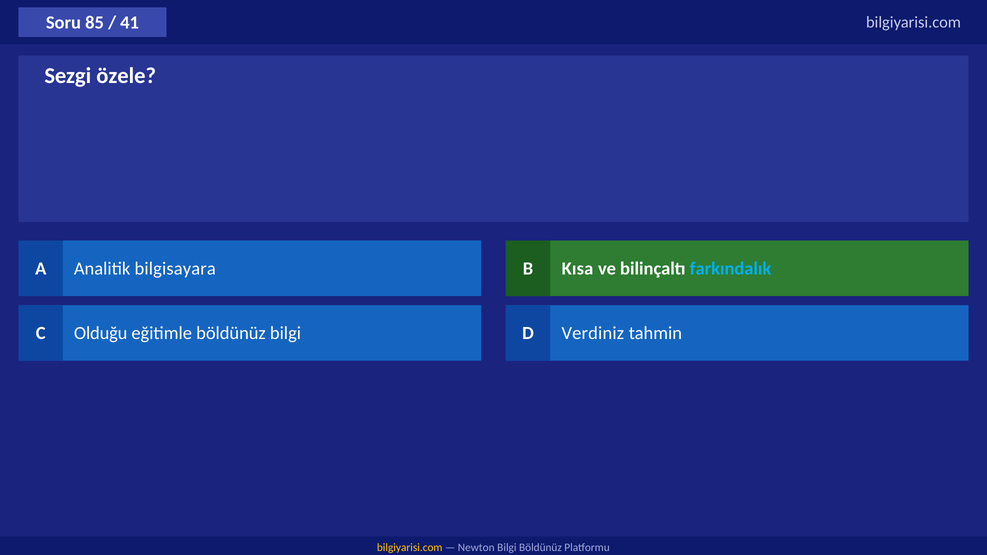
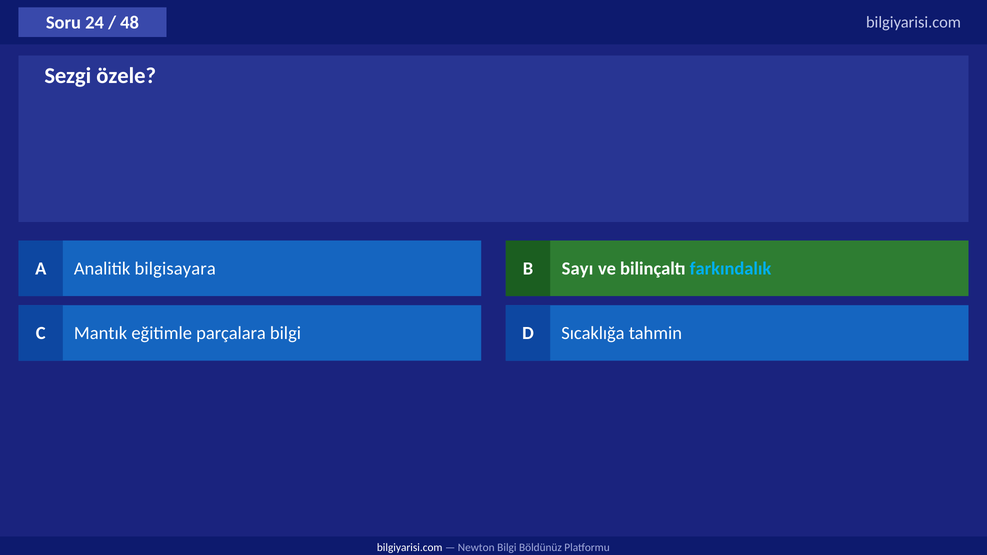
85: 85 -> 24 (95, 23)
41: 41 -> 48 (130, 23)
Kısa: Kısa -> Sayı (577, 269)
Olduğu: Olduğu -> Mantık (101, 333)
eğitimle böldünüz: böldünüz -> parçalara (231, 333)
Verdiniz: Verdiniz -> Sıcaklığa (593, 333)
bilgiyarisi.com colour: yellow -> white (410, 547)
